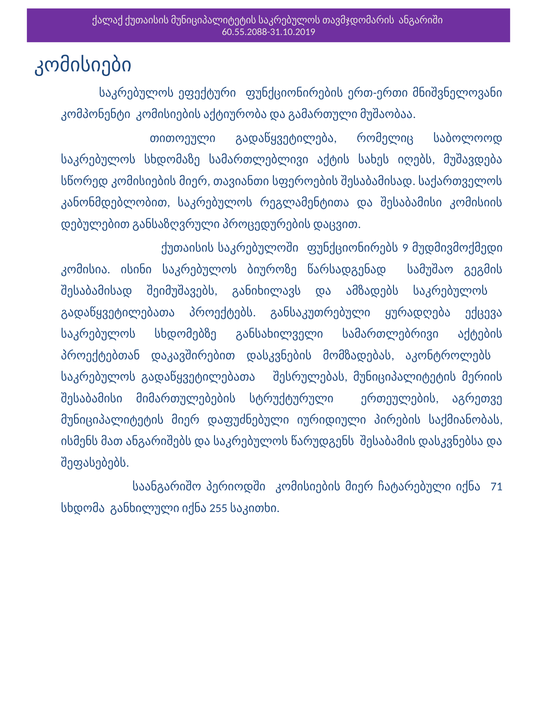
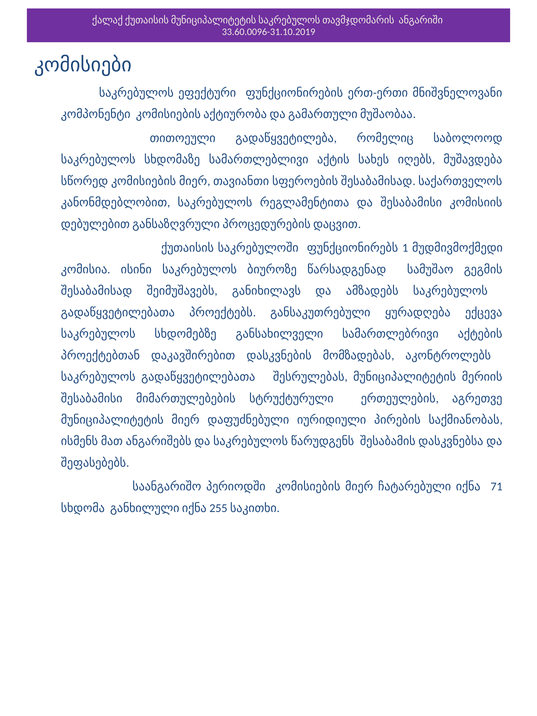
60.55.2088-31.10.2019: 60.55.2088-31.10.2019 -> 33.60.0096-31.10.2019 (269, 32)
9: 9 -> 1 (405, 248)
